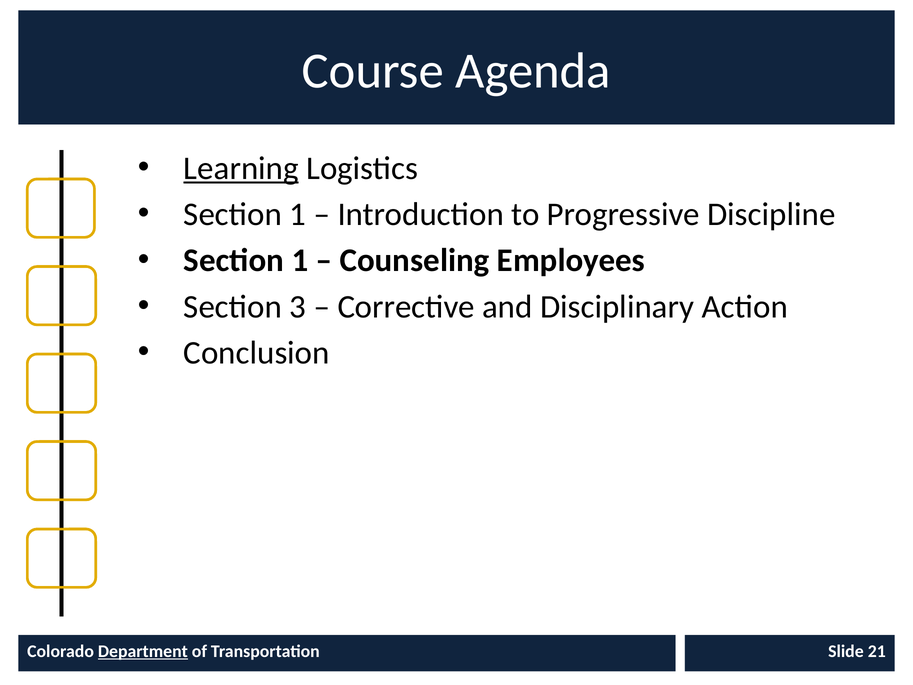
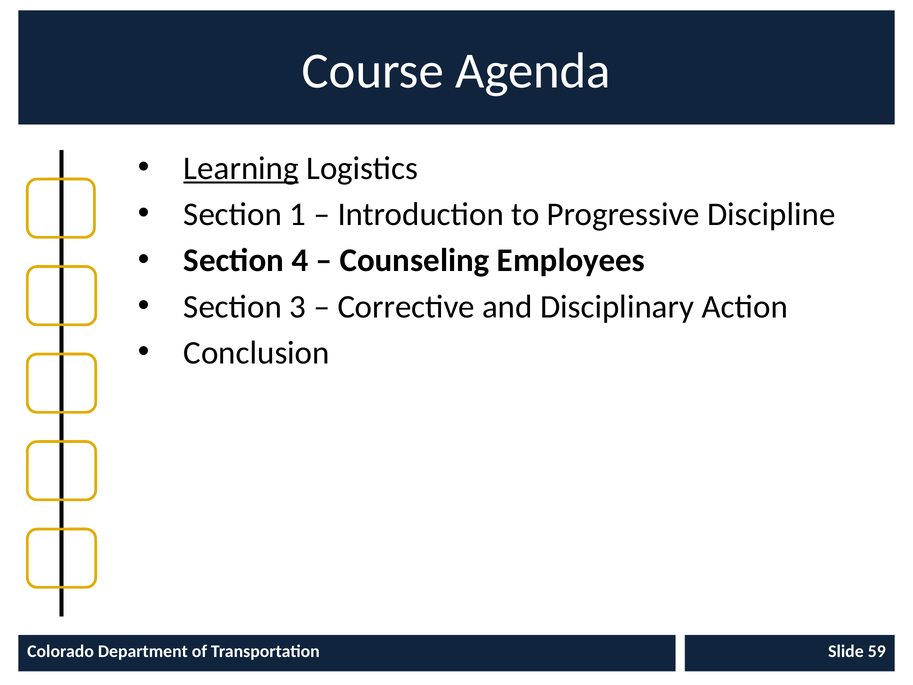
1: 1 -> 4 (300, 260)
Department underline: present -> none (143, 651)
21: 21 -> 59 (877, 651)
